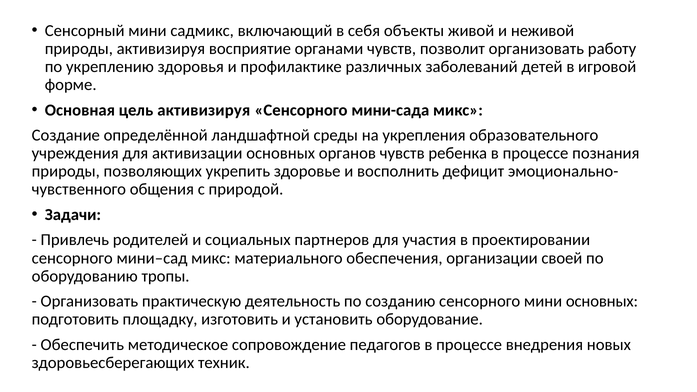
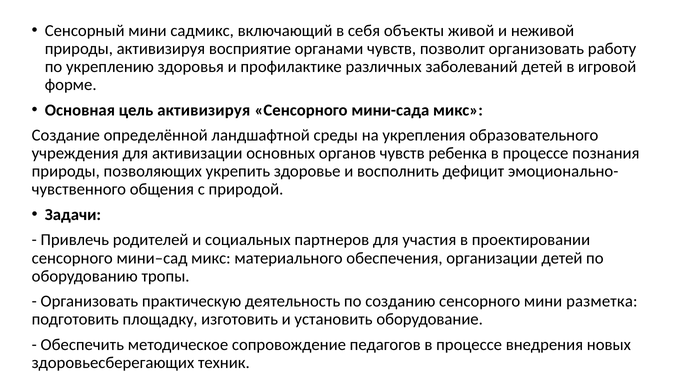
организации своей: своей -> детей (562, 258)
мини основных: основных -> разметка (602, 301)
